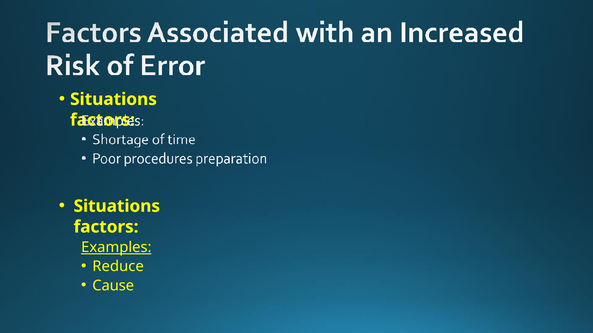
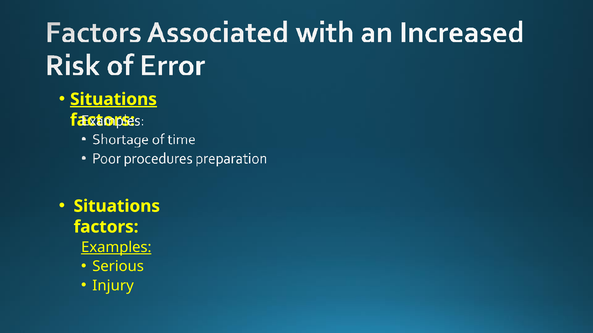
Situations underline: none -> present (113, 99)
Reduce: Reduce -> Serious (118, 267)
Cause: Cause -> Injury (113, 286)
